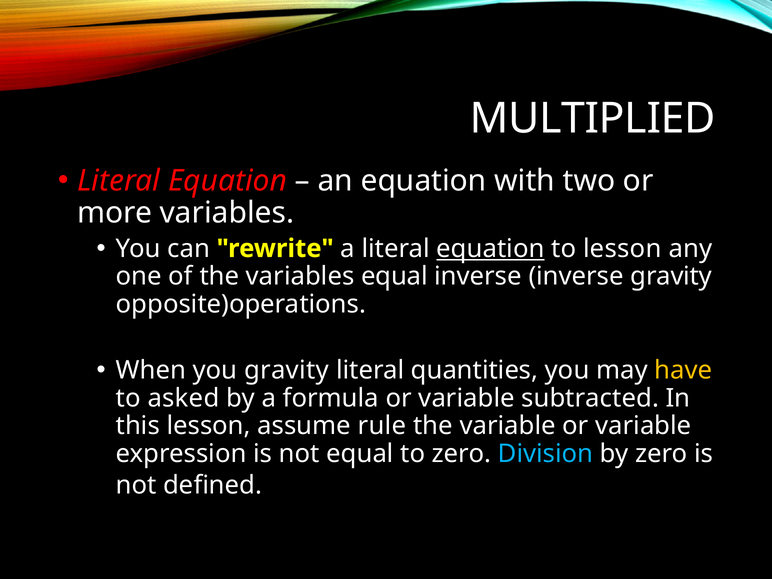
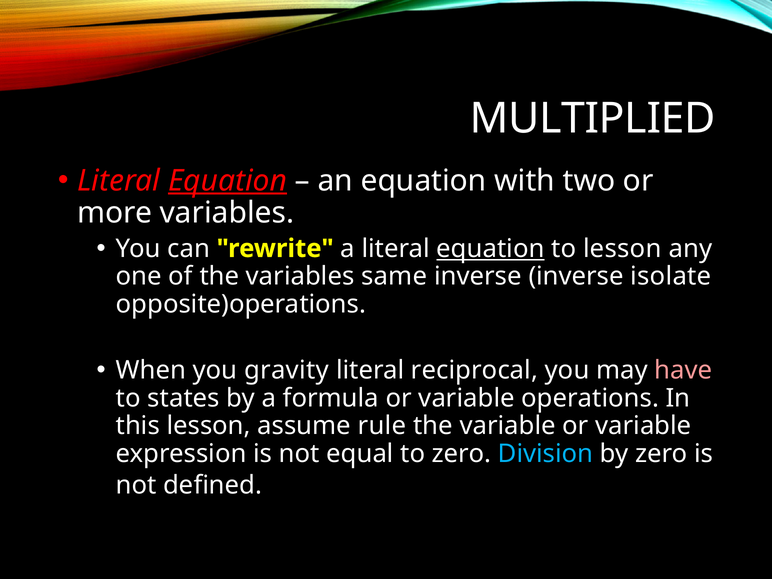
Equation underline: none -> present (228, 181)
variables equal: equal -> same (394, 276)
inverse gravity: gravity -> isolate (671, 276)
quantities: quantities -> reciprocal (474, 370)
have colour: yellow -> pink (683, 370)
asked: asked -> states (184, 398)
subtracted: subtracted -> operations (590, 398)
